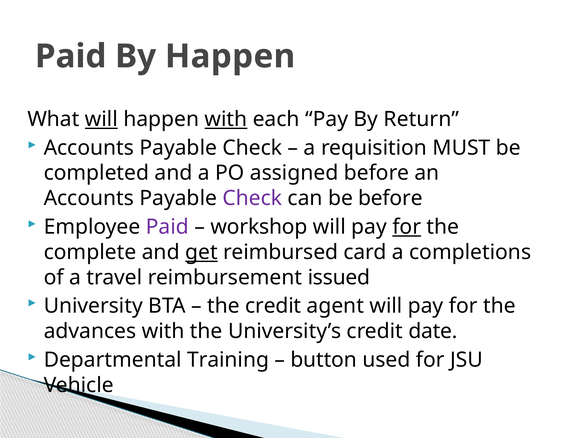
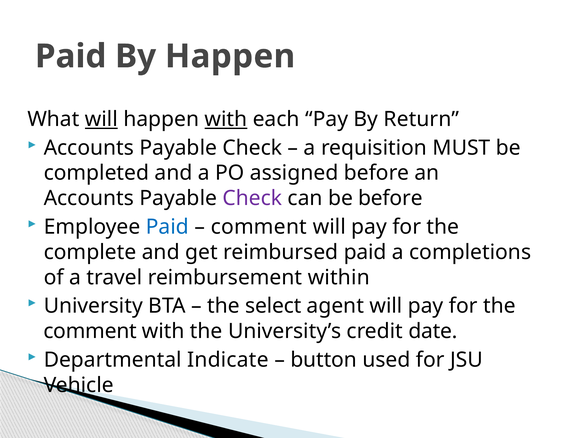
Paid colour: purple -> blue (167, 227)
workshop: workshop -> comment (259, 227)
for underline: present -> none (407, 227)
get underline: present -> none (201, 252)
reimbursed card: card -> paid (365, 252)
issued: issued -> within (339, 277)
the credit: credit -> select (273, 306)
advances: advances -> comment (90, 331)
Training: Training -> Indicate (228, 360)
